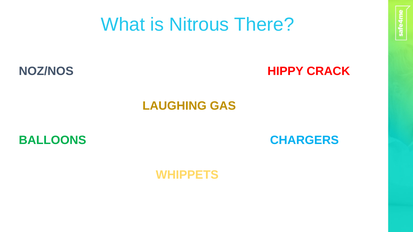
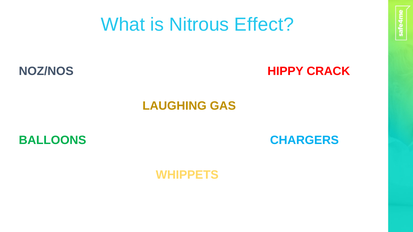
There: There -> Effect (264, 25)
